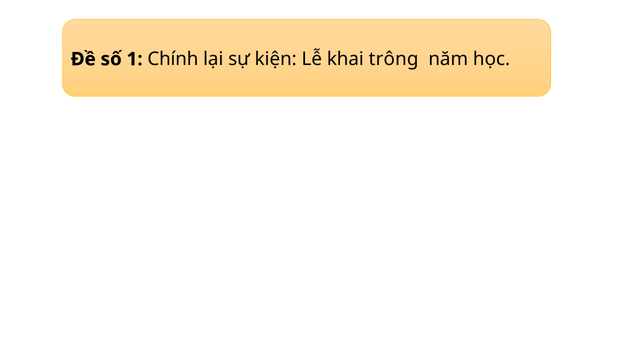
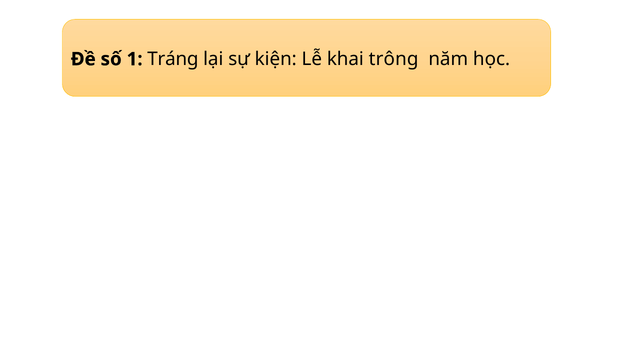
Chính: Chính -> Tráng (173, 59)
